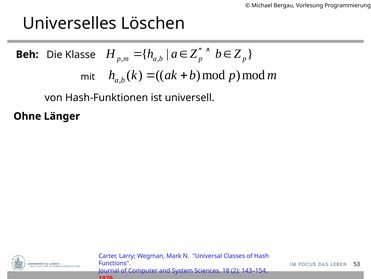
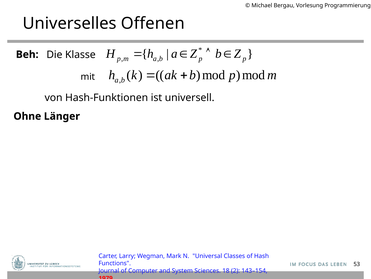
Löschen: Löschen -> Offenen (153, 23)
